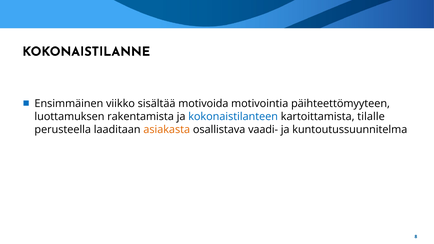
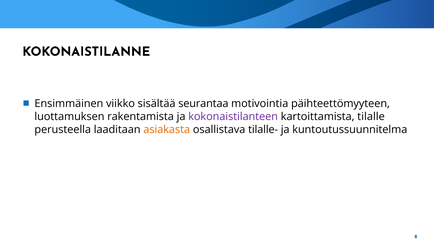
motivoida: motivoida -> seurantaa (203, 104)
kokonaistilanteen colour: blue -> purple (233, 117)
vaadi-: vaadi- -> tilalle- (263, 130)
